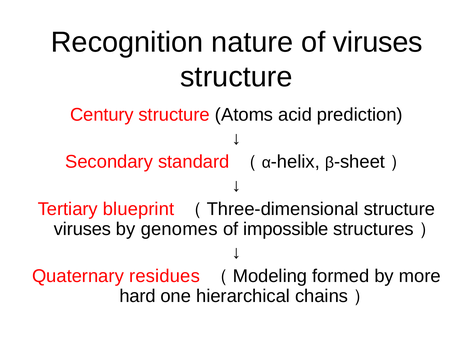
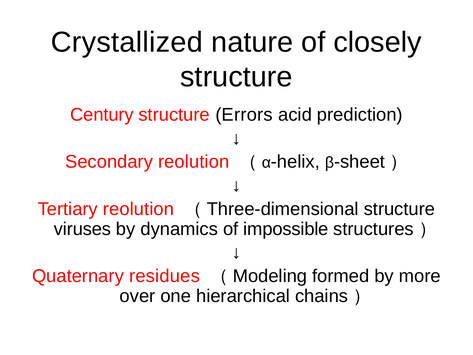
Recognition: Recognition -> Crystallized (127, 42)
of viruses: viruses -> closely (378, 42)
Atoms: Atoms -> Errors (244, 115)
Secondary standard: standard -> reolution (194, 162)
Tertiary blueprint: blueprint -> reolution (139, 209)
genomes: genomes -> dynamics (179, 229)
hard: hard -> over (137, 296)
